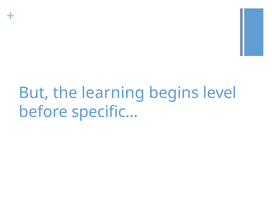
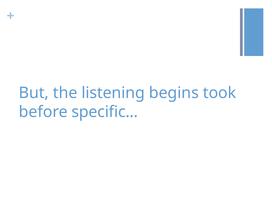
learning: learning -> listening (113, 93)
level: level -> took (220, 93)
